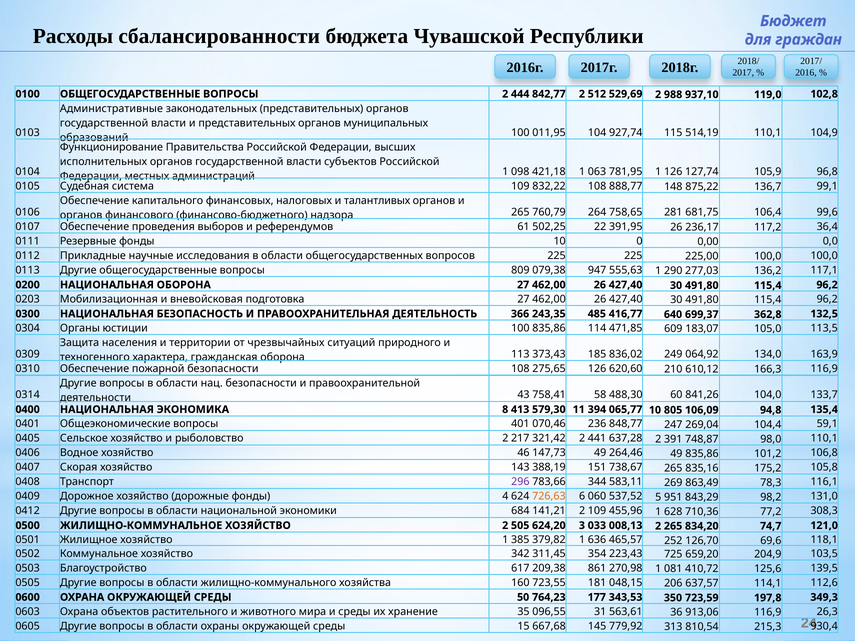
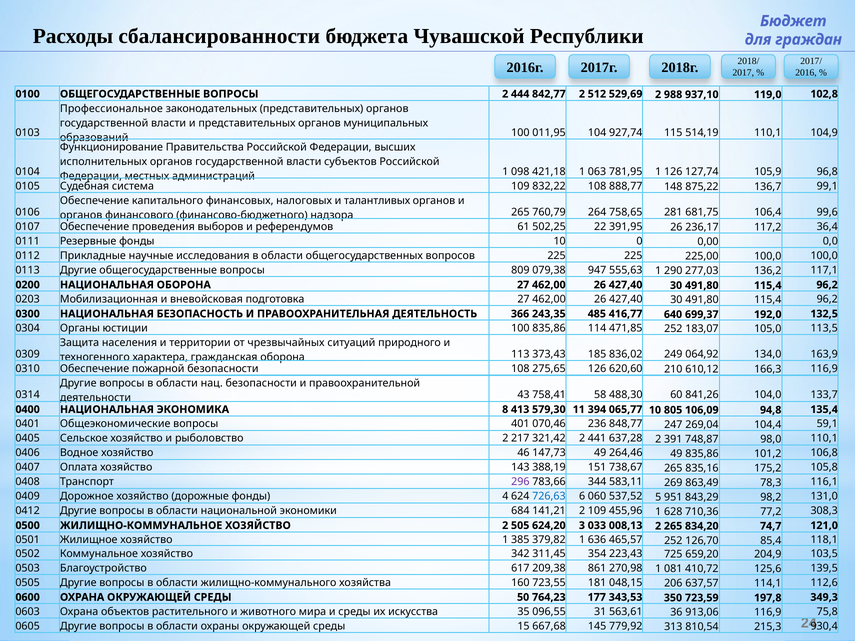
Административные: Административные -> Профессиональное (111, 109)
362,8: 362,8 -> 192,0 (768, 315)
471,85 609: 609 -> 252 (673, 329)
Скорая: Скорая -> Оплата (79, 468)
726,63 colour: orange -> blue (549, 497)
69,6: 69,6 -> 85,4 (771, 541)
хранение: хранение -> искусства (413, 612)
26,3: 26,3 -> 75,8 (827, 612)
